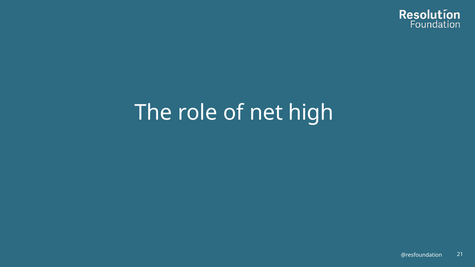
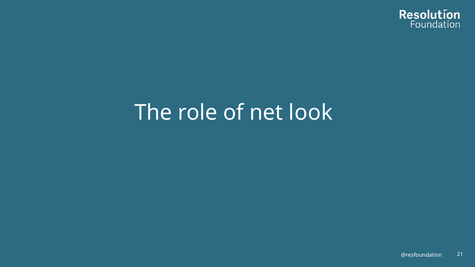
high: high -> look (311, 113)
